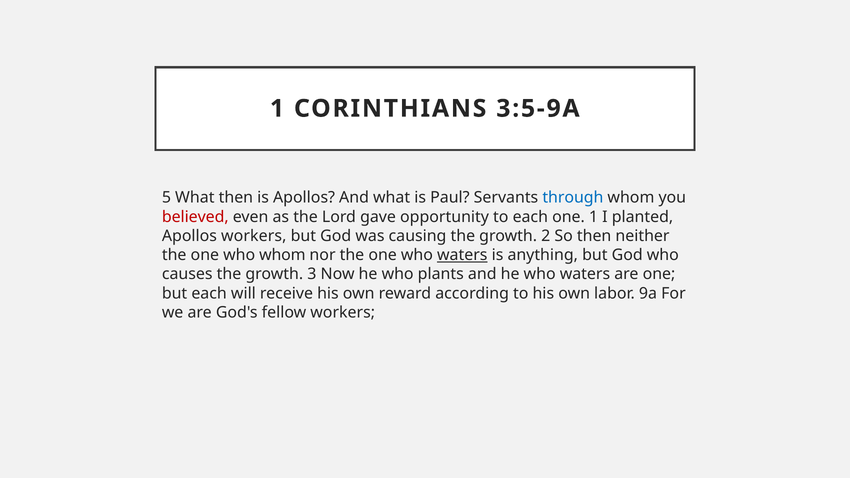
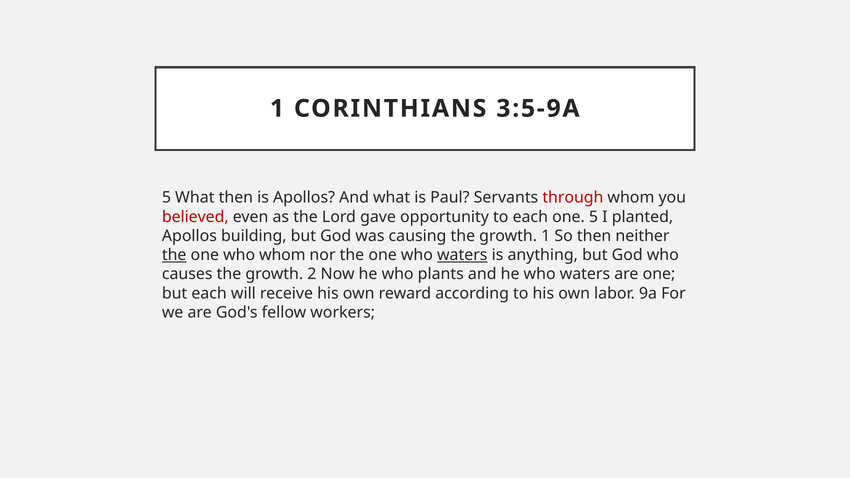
through colour: blue -> red (573, 198)
one 1: 1 -> 5 (594, 217)
Apollos workers: workers -> building (254, 236)
growth 2: 2 -> 1 (546, 236)
the underline: none -> present (174, 255)
3: 3 -> 2 (312, 274)
